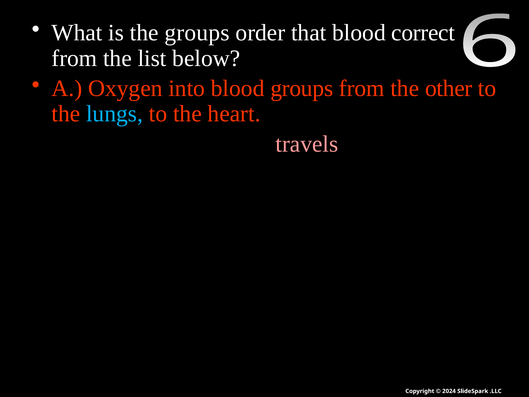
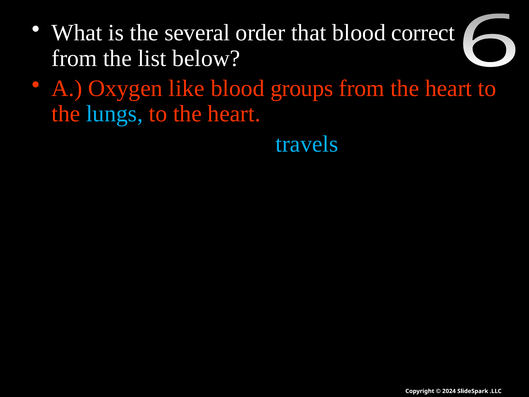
the groups: groups -> several (197, 33)
into: into -> like (187, 88)
from the other: other -> heart (449, 88)
travels colour: pink -> light blue (307, 144)
